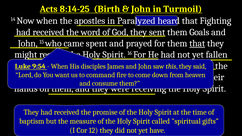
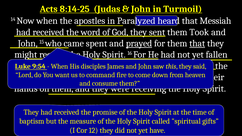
Birth: Birth -> Judas (107, 9)
Fighting: Fighting -> Messiah (215, 21)
Goals: Goals -> Took (199, 32)
prayed underline: none -> present (139, 43)
